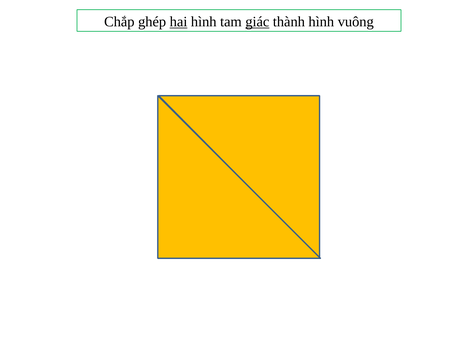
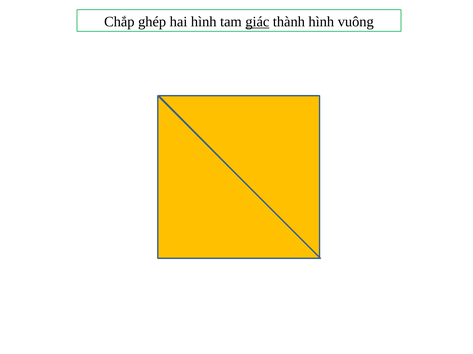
hai underline: present -> none (179, 22)
